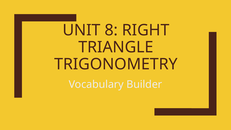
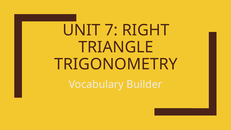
8: 8 -> 7 (111, 30)
